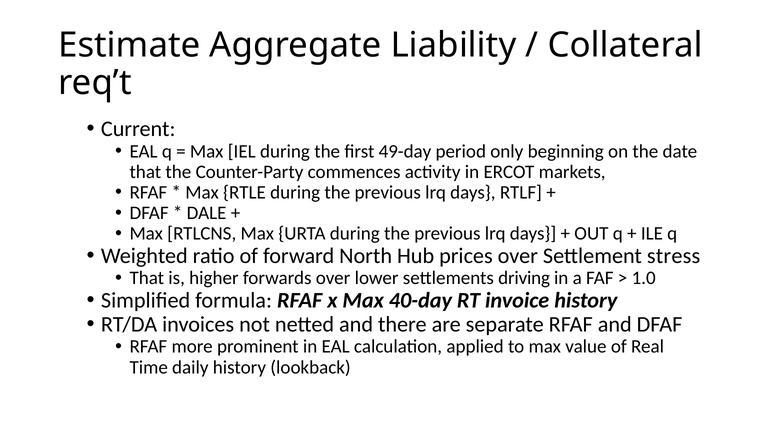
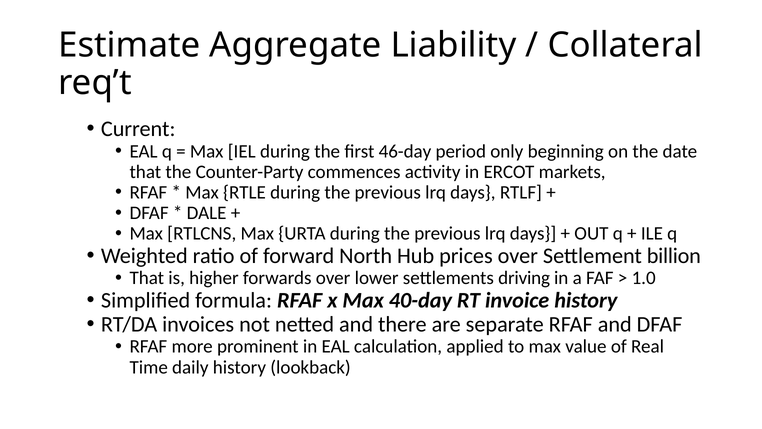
49-day: 49-day -> 46-day (405, 151)
stress: stress -> billion (674, 256)
